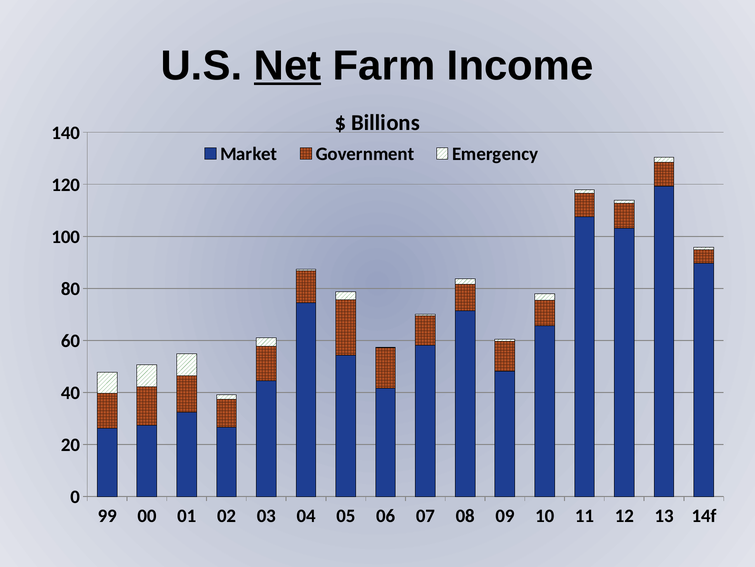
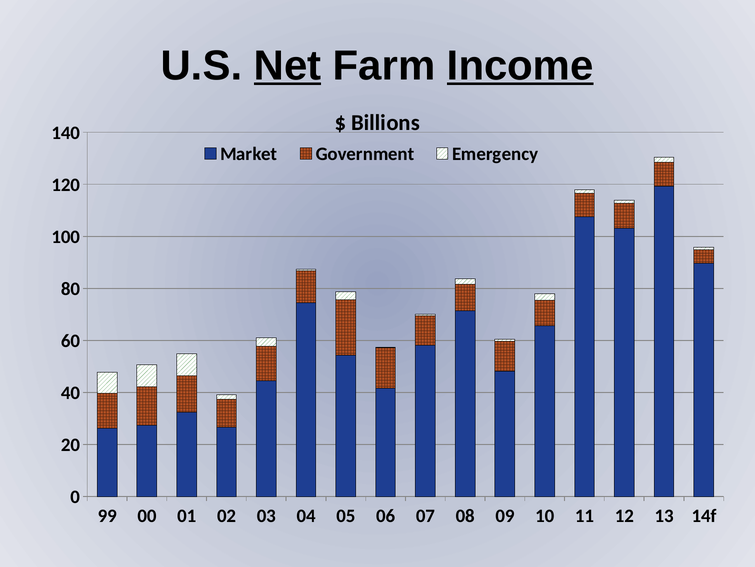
Income underline: none -> present (520, 66)
